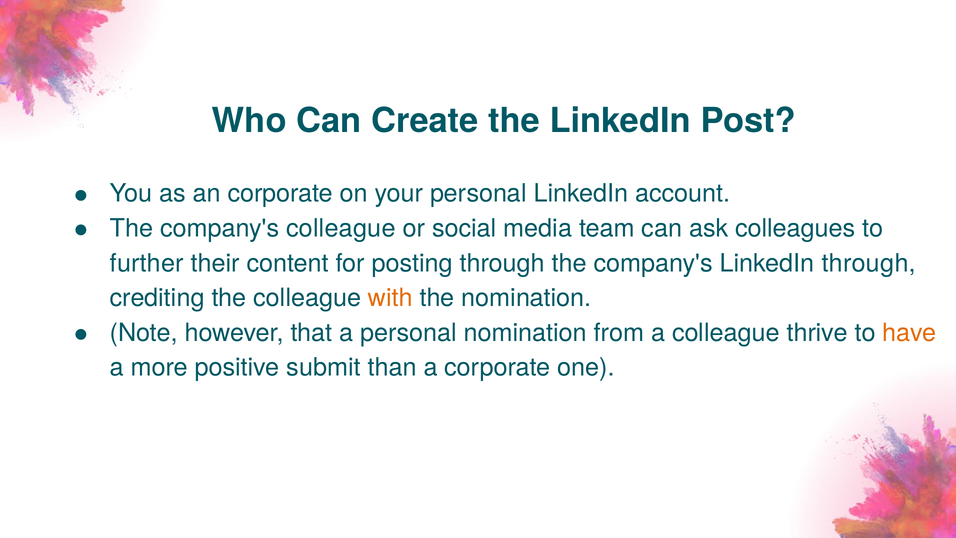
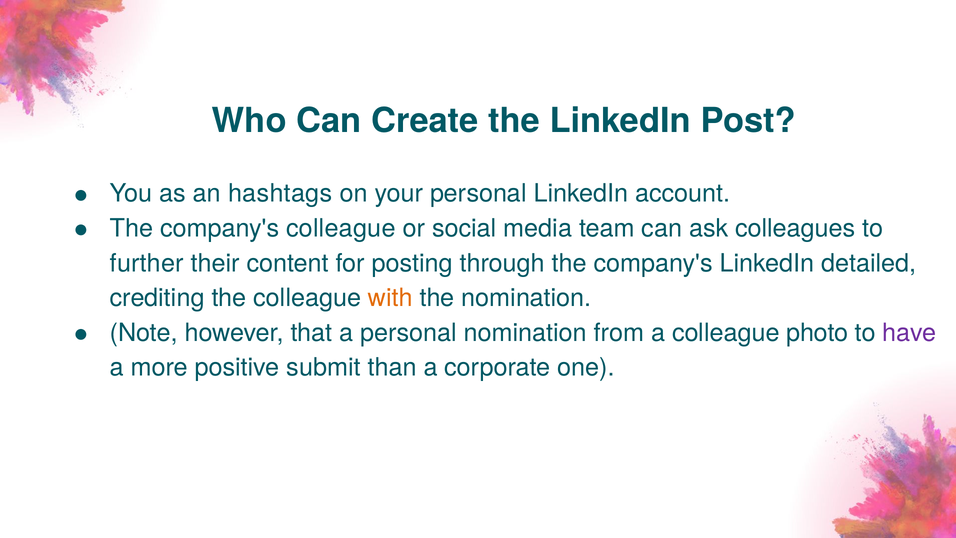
an corporate: corporate -> hashtags (280, 194)
LinkedIn through: through -> detailed (869, 263)
thrive: thrive -> photo (817, 333)
have colour: orange -> purple (909, 333)
